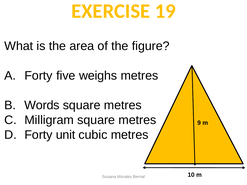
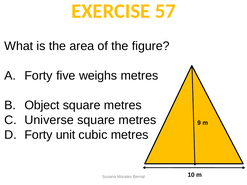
19: 19 -> 57 (165, 11)
Words: Words -> Object (42, 105)
Milligram: Milligram -> Universe (49, 120)
